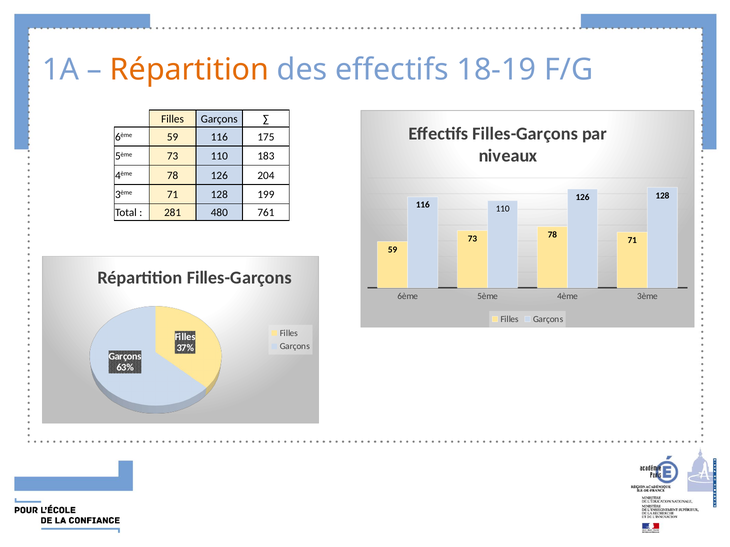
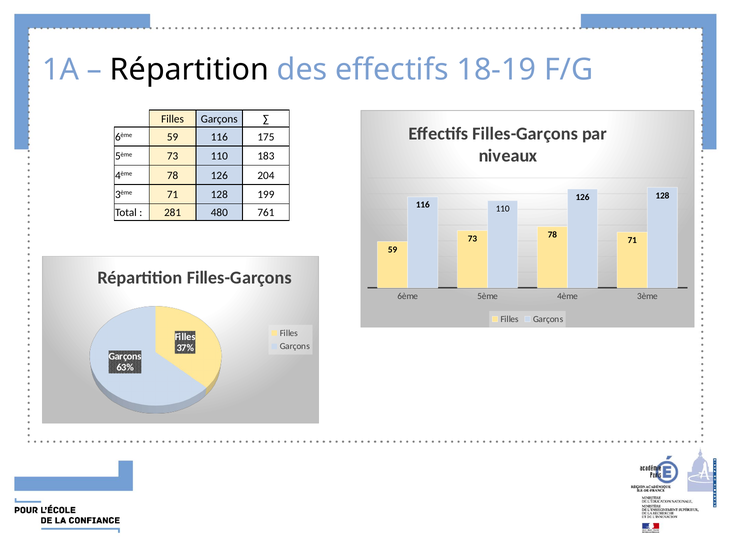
Répartition colour: orange -> black (190, 70)
